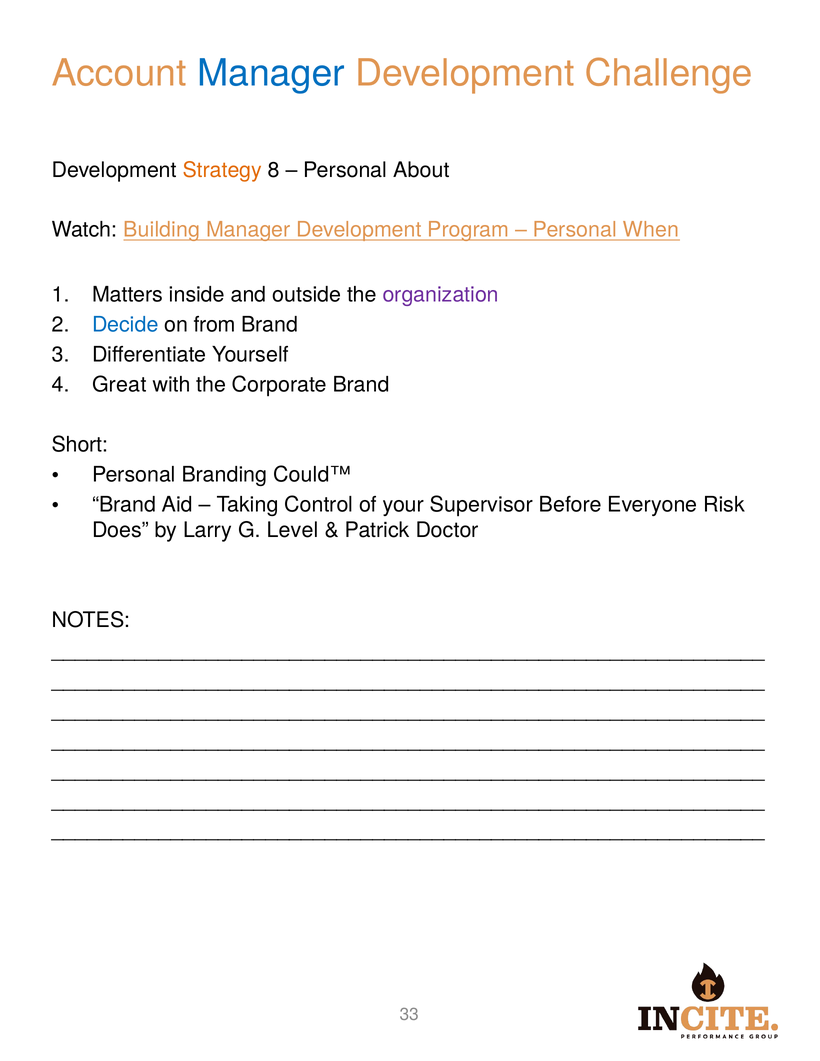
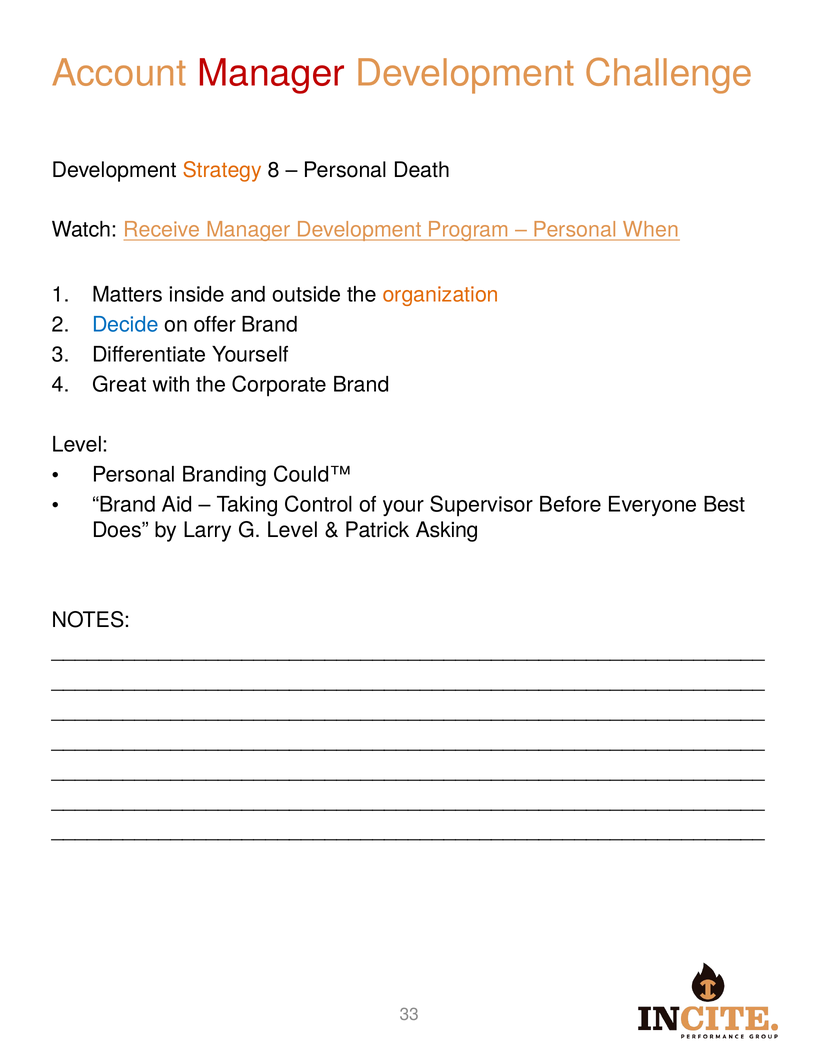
Manager colour: blue -> red (271, 73)
About: About -> Death (422, 170)
Building: Building -> Receive (162, 230)
organization colour: purple -> orange (441, 295)
from: from -> offer (215, 325)
Short: Short -> Level (80, 445)
Risk: Risk -> Best (724, 505)
Doctor: Doctor -> Asking (447, 530)
